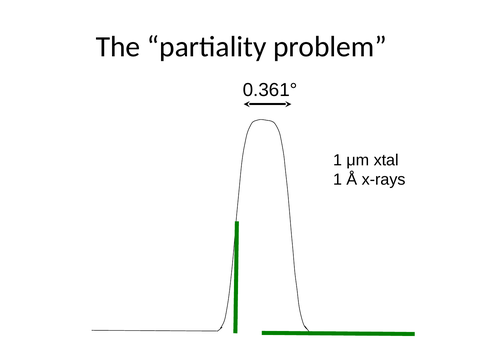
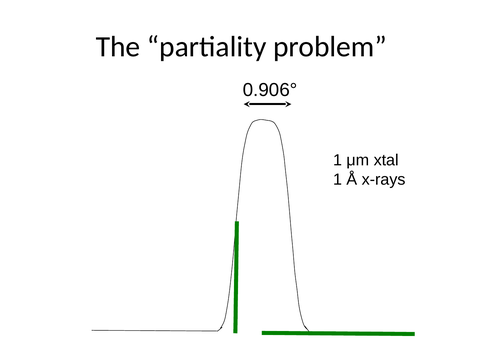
0.361°: 0.361° -> 0.906° (270, 90)
